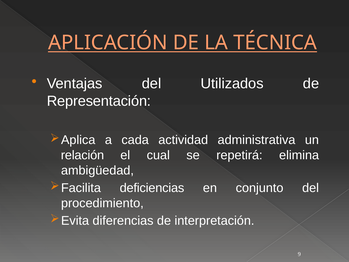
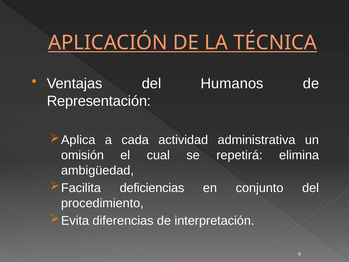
Utilizados: Utilizados -> Humanos (232, 83)
relación: relación -> omisión (82, 155)
